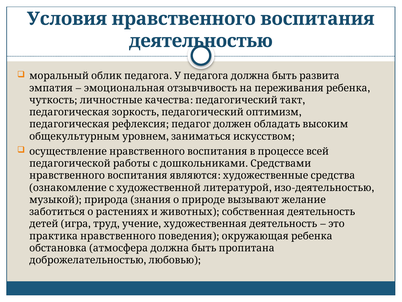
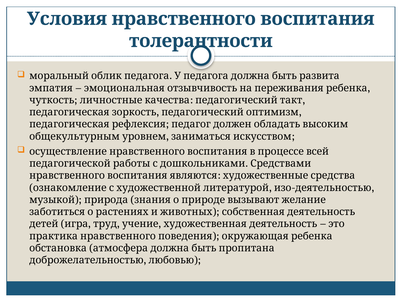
деятельностью: деятельностью -> толерантности (201, 41)
